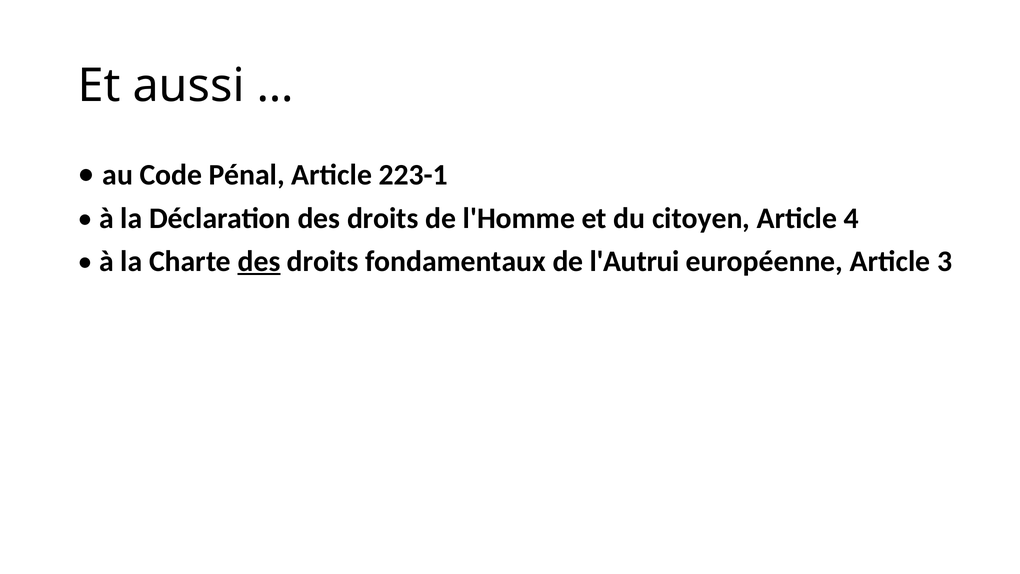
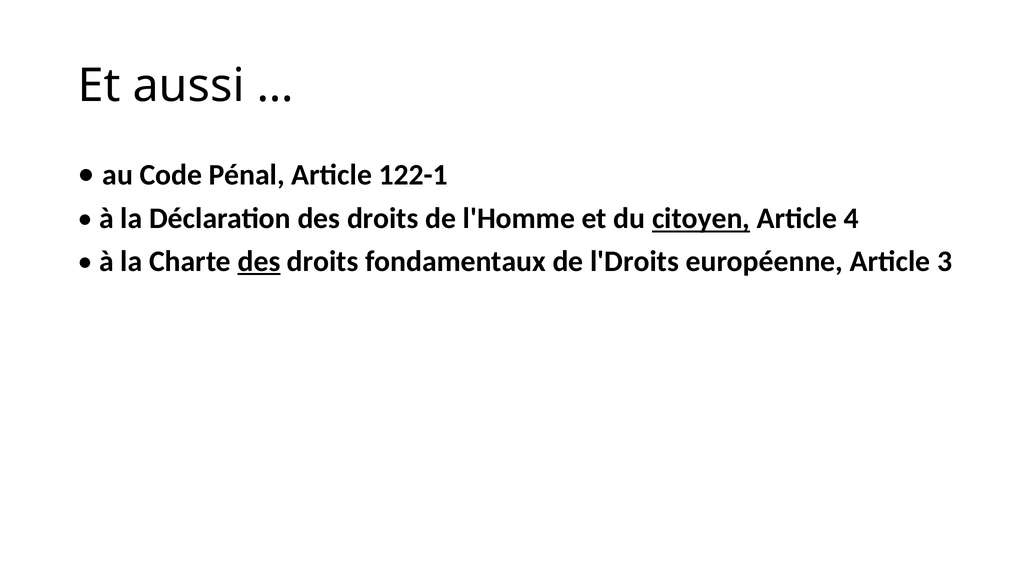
223-1: 223-1 -> 122-1 (413, 175)
citoyen underline: none -> present (701, 219)
l'Autrui: l'Autrui -> l'Droits (635, 261)
